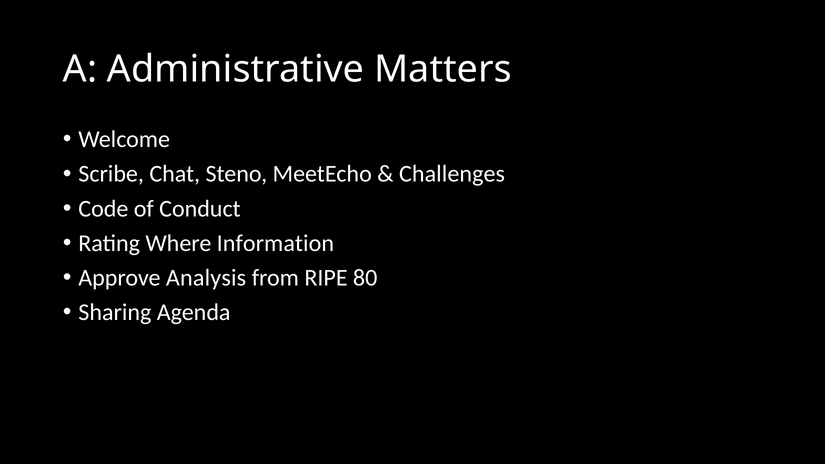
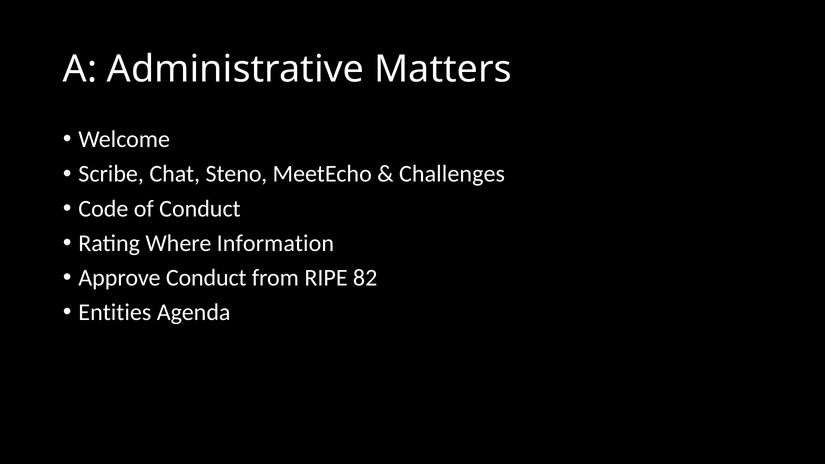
Approve Analysis: Analysis -> Conduct (206, 278)
80: 80 -> 82 (365, 278)
Sharing: Sharing -> Entities (115, 312)
